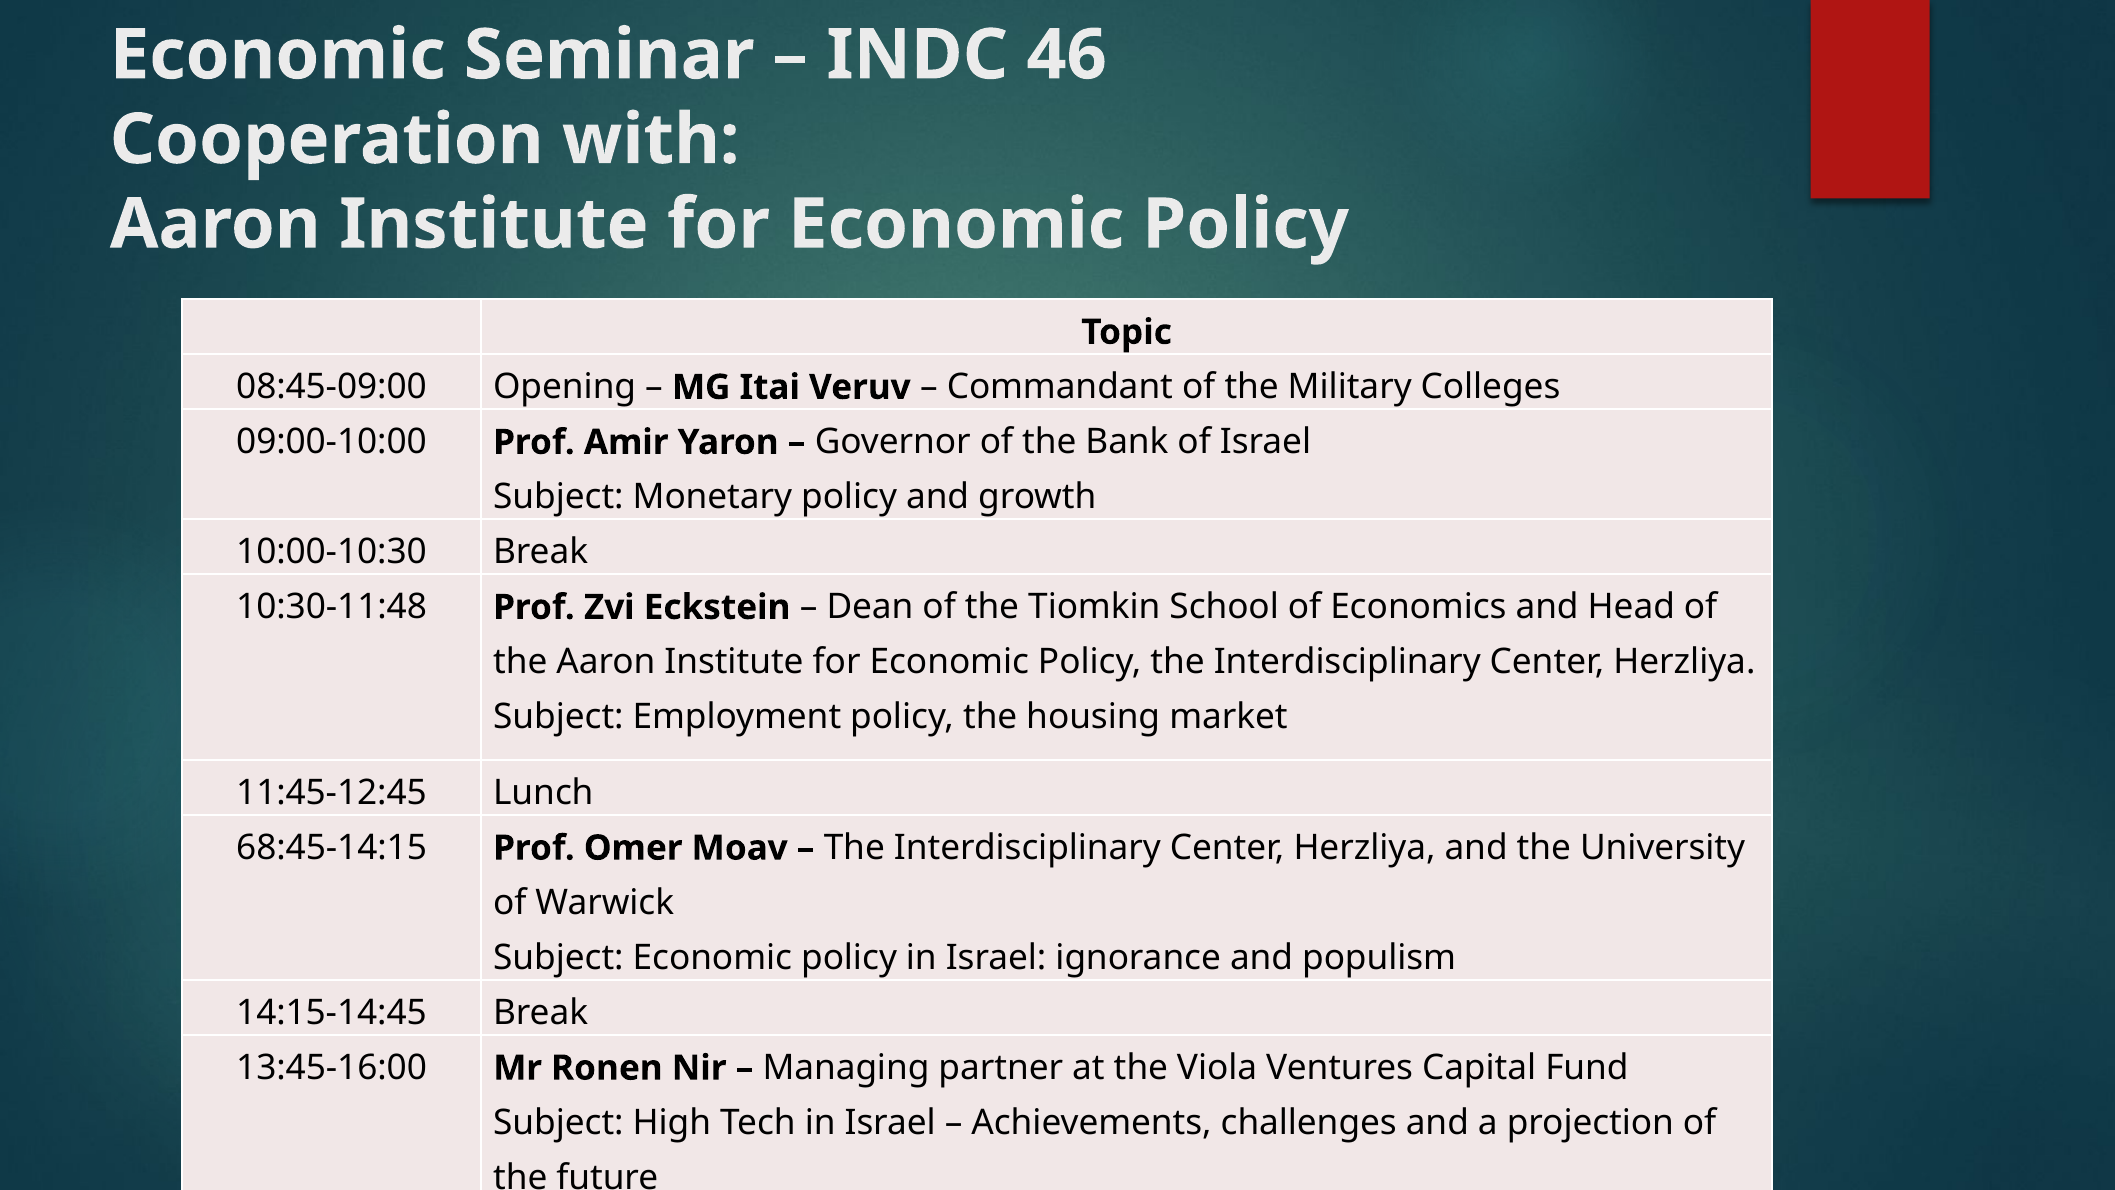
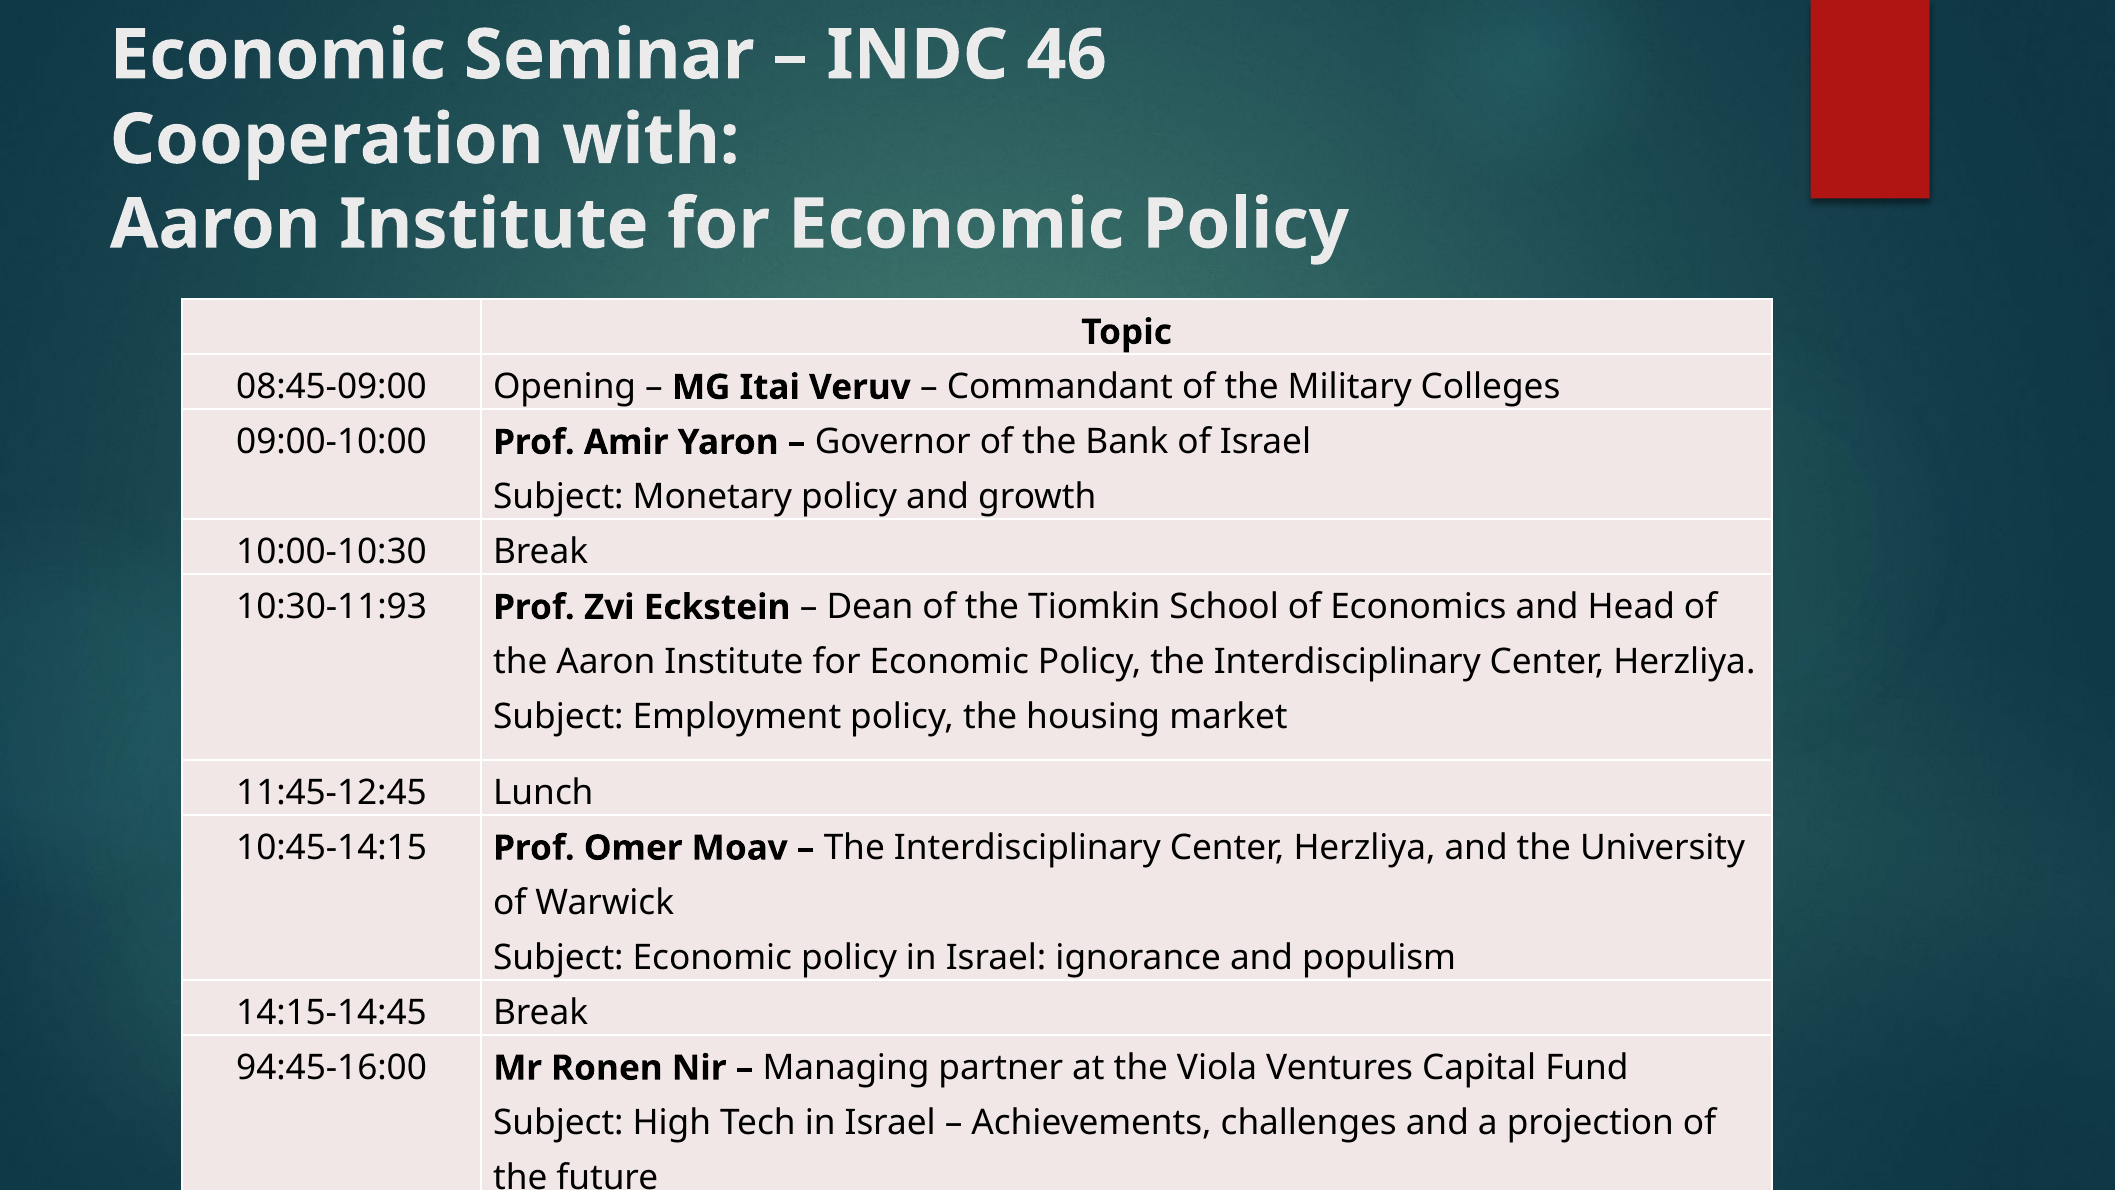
10:30-11:48: 10:30-11:48 -> 10:30-11:93 (332, 607)
68:45-14:15: 68:45-14:15 -> 10:45-14:15 (332, 848)
13:45-16:00: 13:45-16:00 -> 94:45-16:00 (332, 1068)
